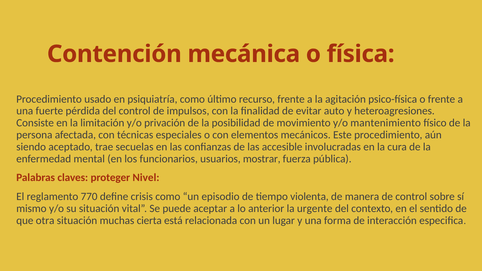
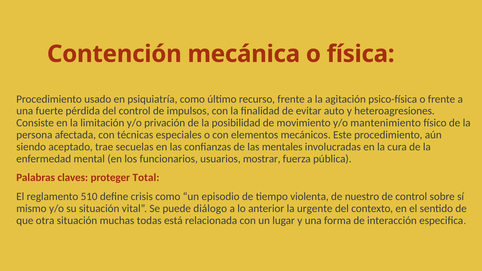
accesible: accesible -> mentales (282, 147)
Nivel: Nivel -> Total (146, 178)
770: 770 -> 510 (89, 197)
manera: manera -> nuestro (362, 197)
aceptar: aceptar -> diálogo (210, 209)
cierta: cierta -> todas (149, 221)
